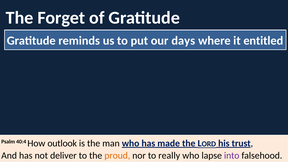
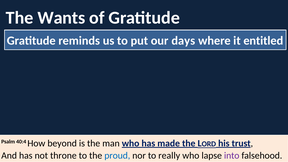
Forget: Forget -> Wants (61, 18)
outlook: outlook -> beyond (62, 143)
deliver: deliver -> throne (63, 156)
proud colour: orange -> blue (117, 156)
